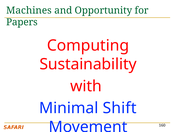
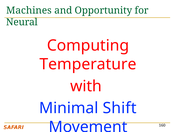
Papers: Papers -> Neural (22, 22)
Sustainability: Sustainability -> Temperature (88, 64)
